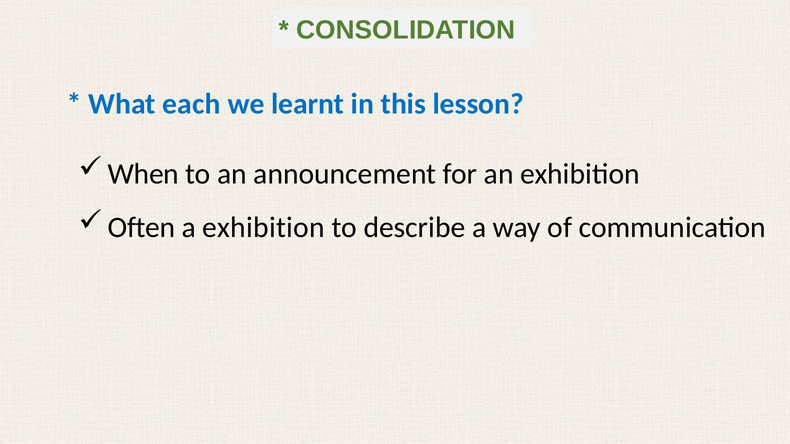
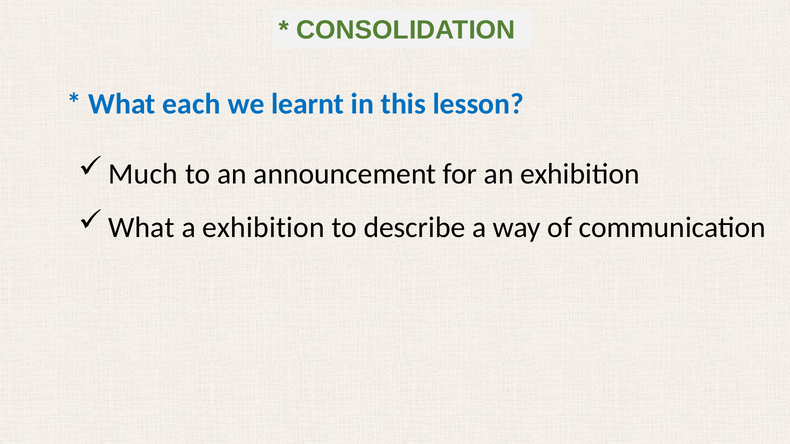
When: When -> Much (143, 174)
Often: Often -> What (141, 227)
